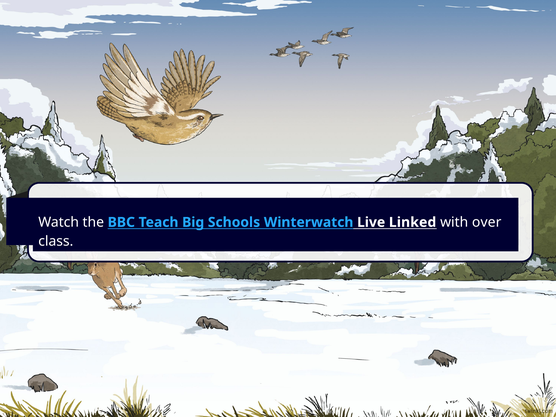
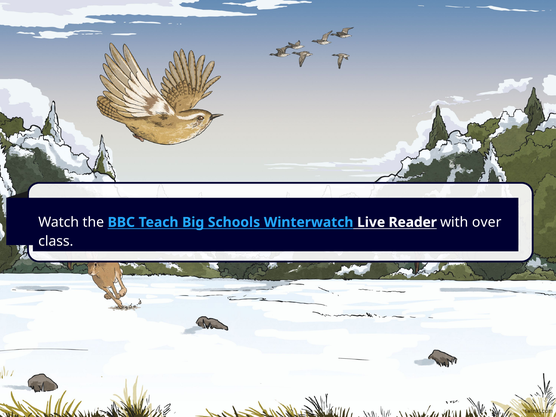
Linked: Linked -> Reader (413, 222)
